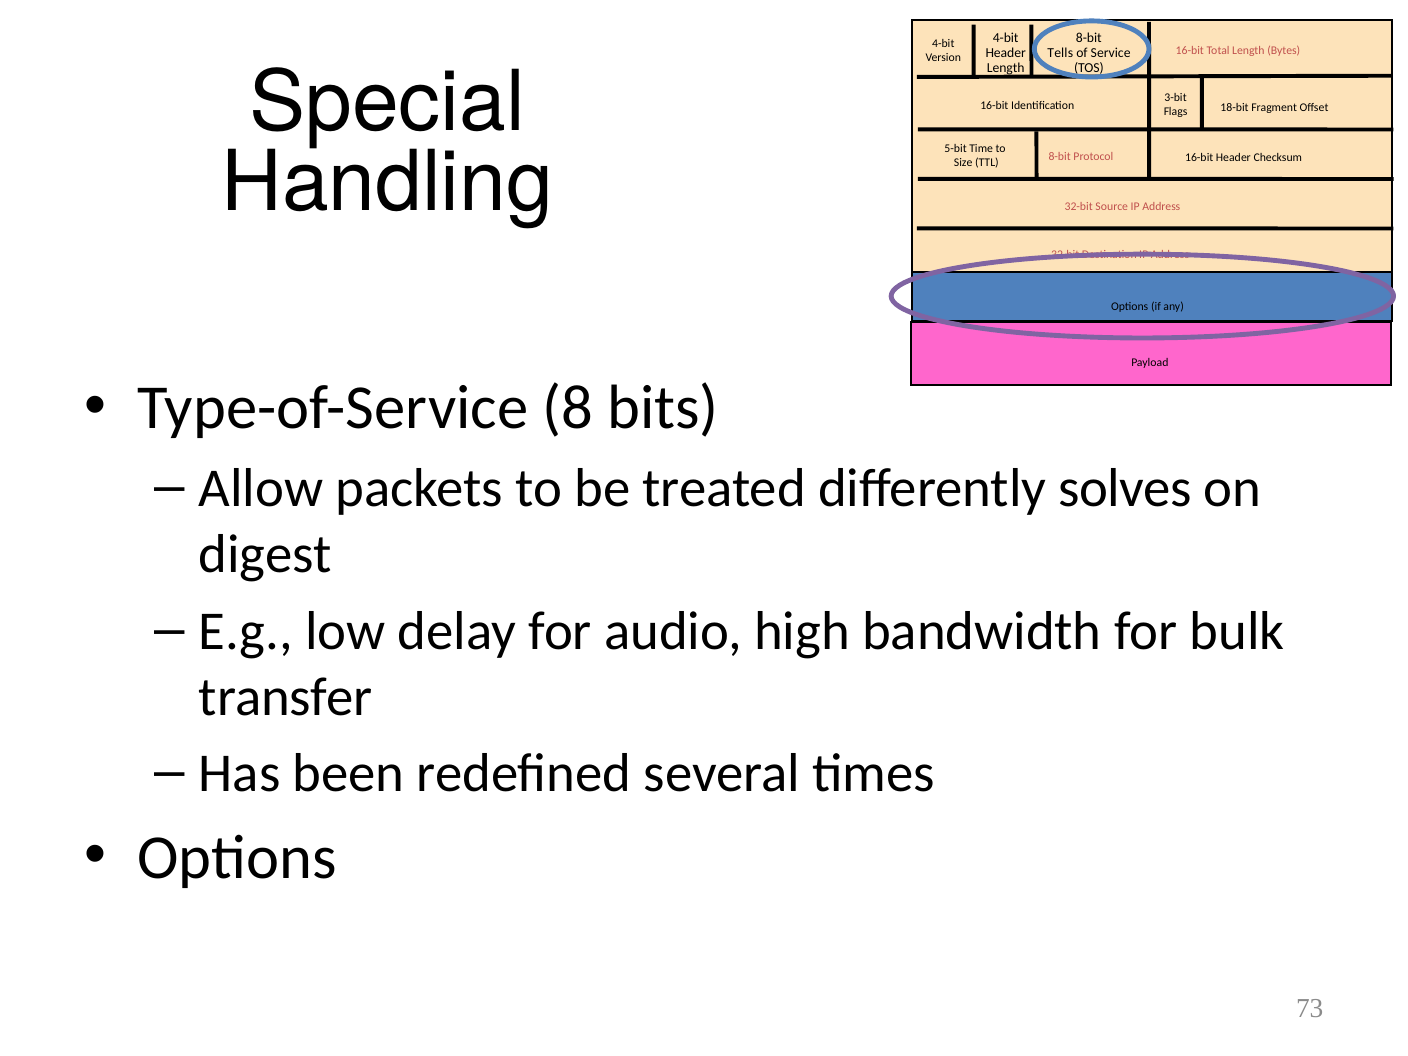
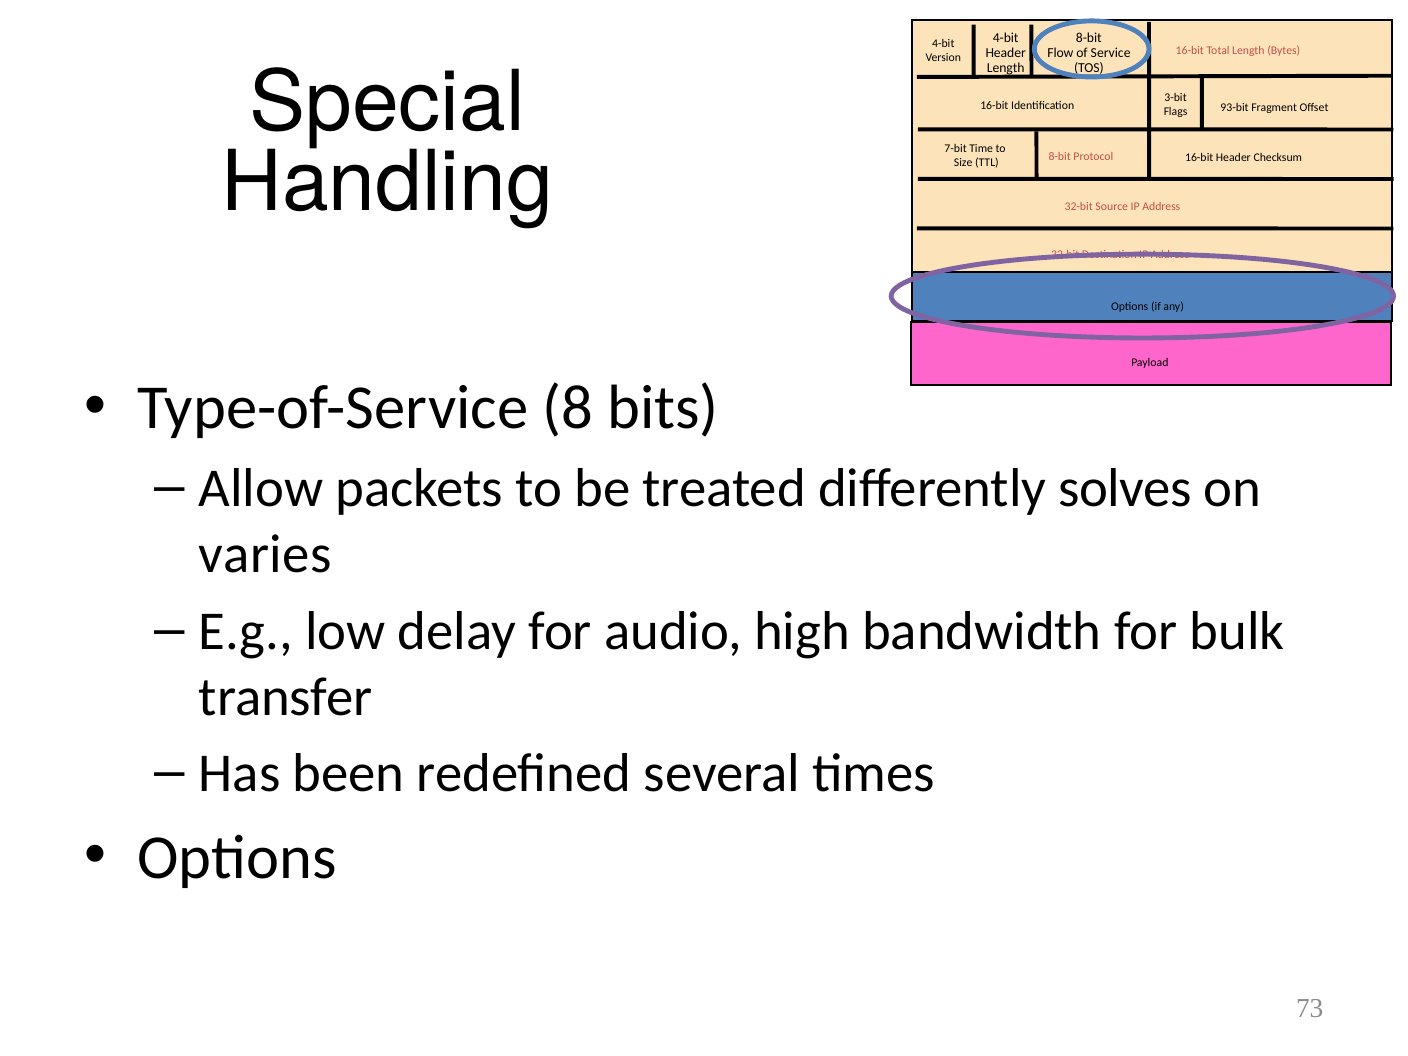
Tells: Tells -> Flow (1060, 53)
18-bit: 18-bit -> 93-bit (1235, 107)
5-bit: 5-bit -> 7-bit (956, 149)
digest: digest -> varies (265, 555)
